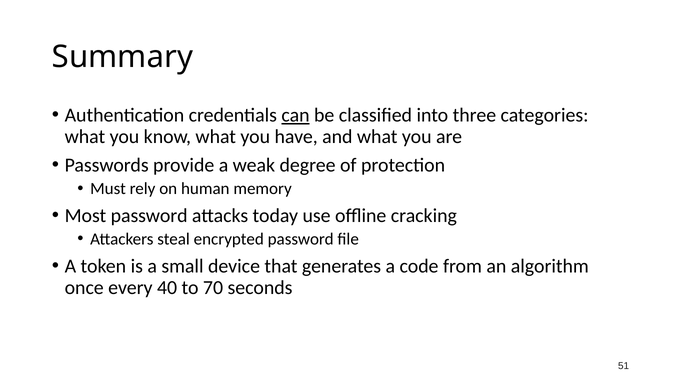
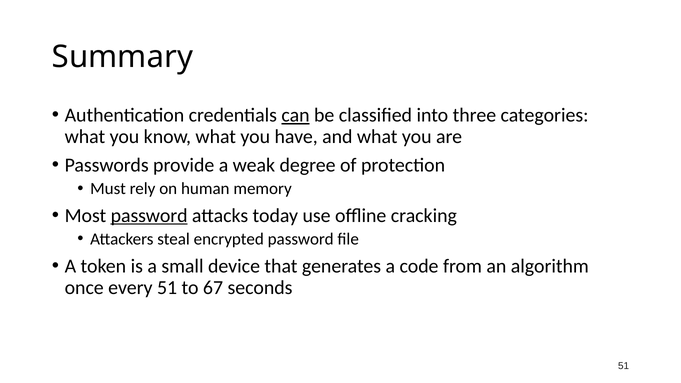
password underline: none -> present (149, 216)
every 40: 40 -> 51 (167, 288)
70: 70 -> 67 (213, 288)
